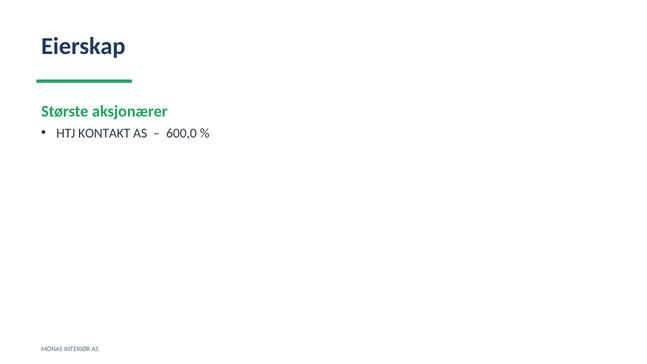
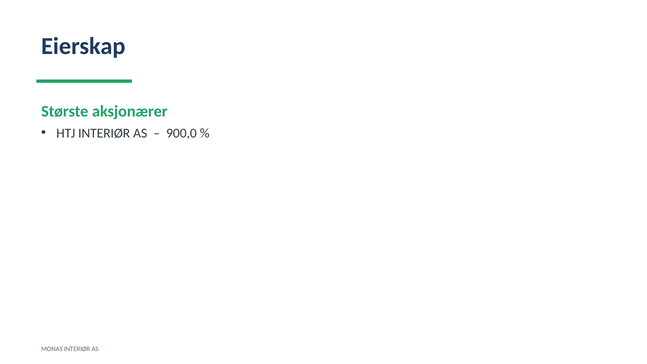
HTJ KONTAKT: KONTAKT -> INTERIØR (104, 133)
600,0: 600,0 -> 900,0 (181, 133)
